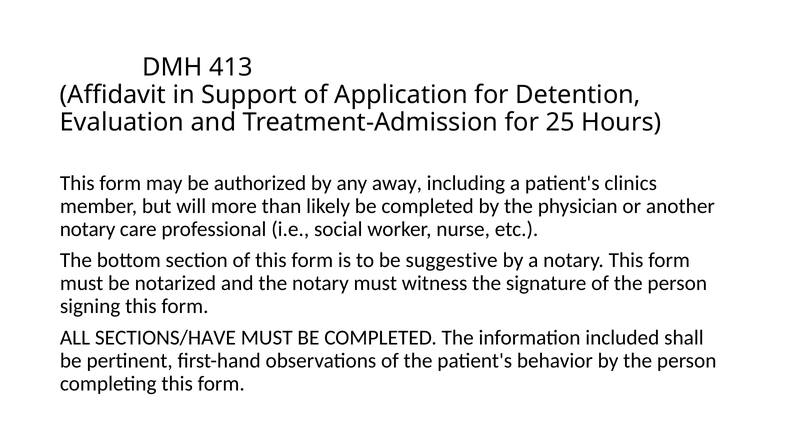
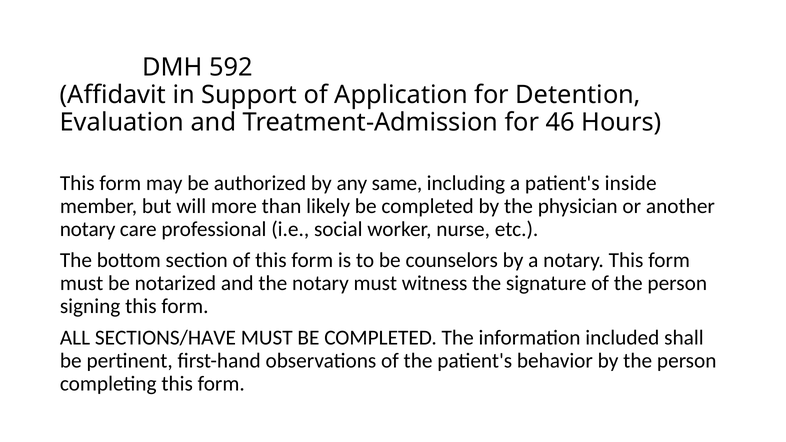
413: 413 -> 592 (231, 67)
25: 25 -> 46 (560, 122)
away: away -> same (397, 183)
clinics: clinics -> inside (631, 183)
suggestive: suggestive -> counselors (452, 261)
